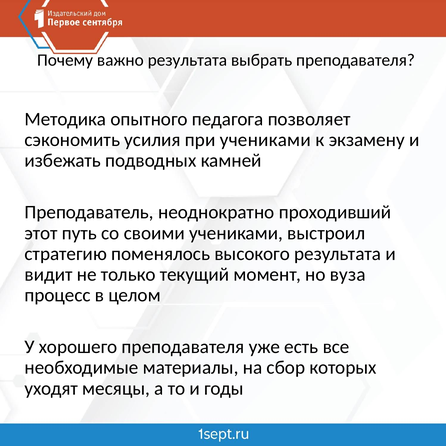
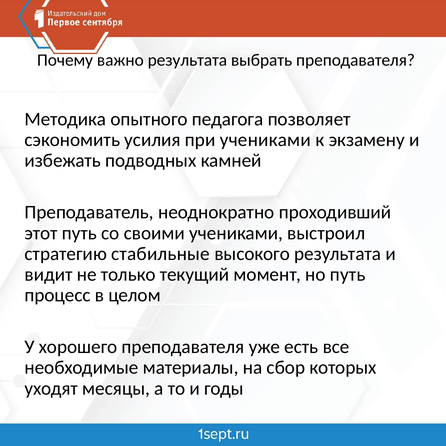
поменялось: поменялось -> стабильные (161, 254)
но вуза: вуза -> путь (348, 275)
